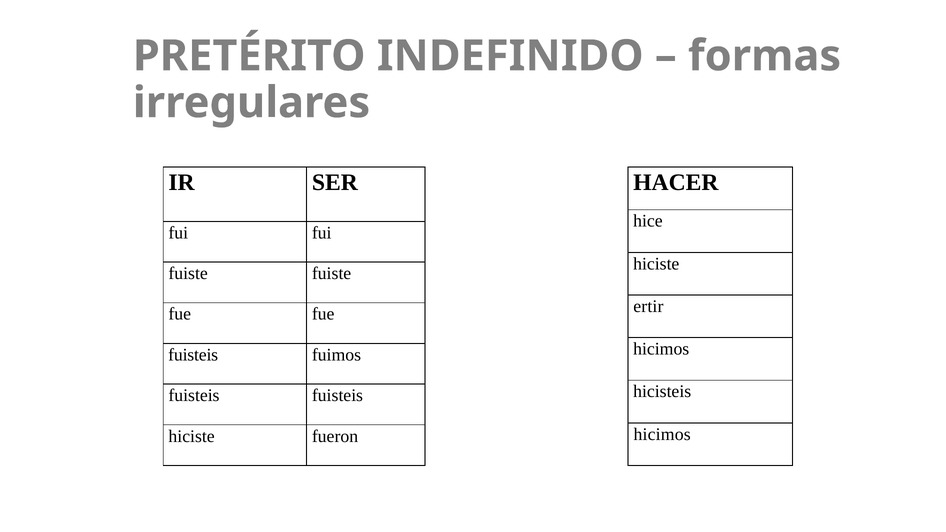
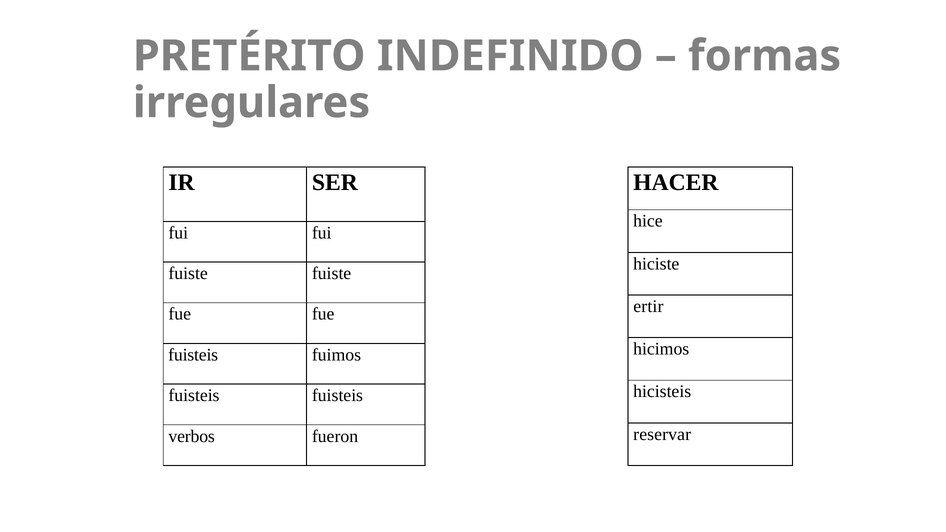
hicimos: hicimos -> reservar (662, 434)
hiciste: hiciste -> verbos (192, 436)
